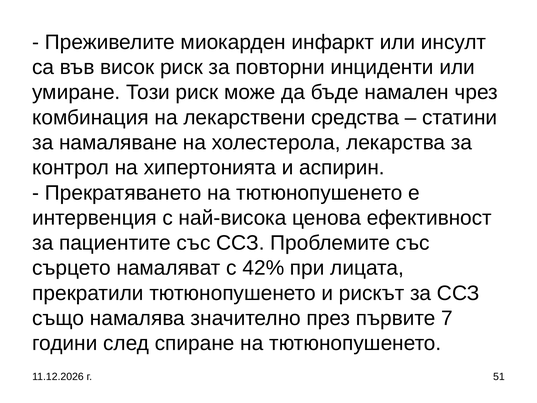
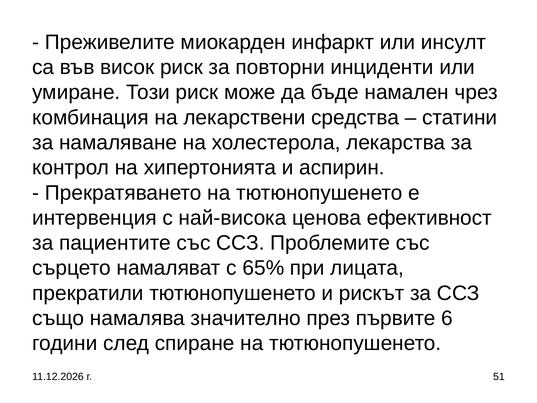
42%: 42% -> 65% (263, 268)
7: 7 -> 6 (447, 318)
